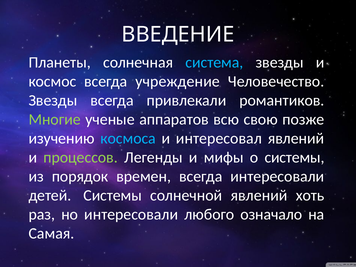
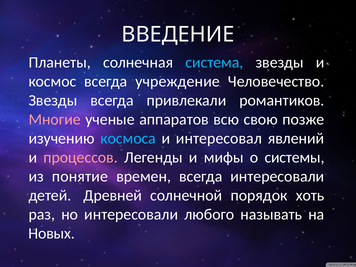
Многие colour: light green -> pink (55, 119)
процессов colour: light green -> pink (81, 157)
порядок: порядок -> понятие (80, 176)
детей Системы: Системы -> Древней (113, 195)
солнечной явлений: явлений -> порядок (259, 195)
означало: означало -> называть (271, 214)
Самая: Самая -> Новых (52, 233)
